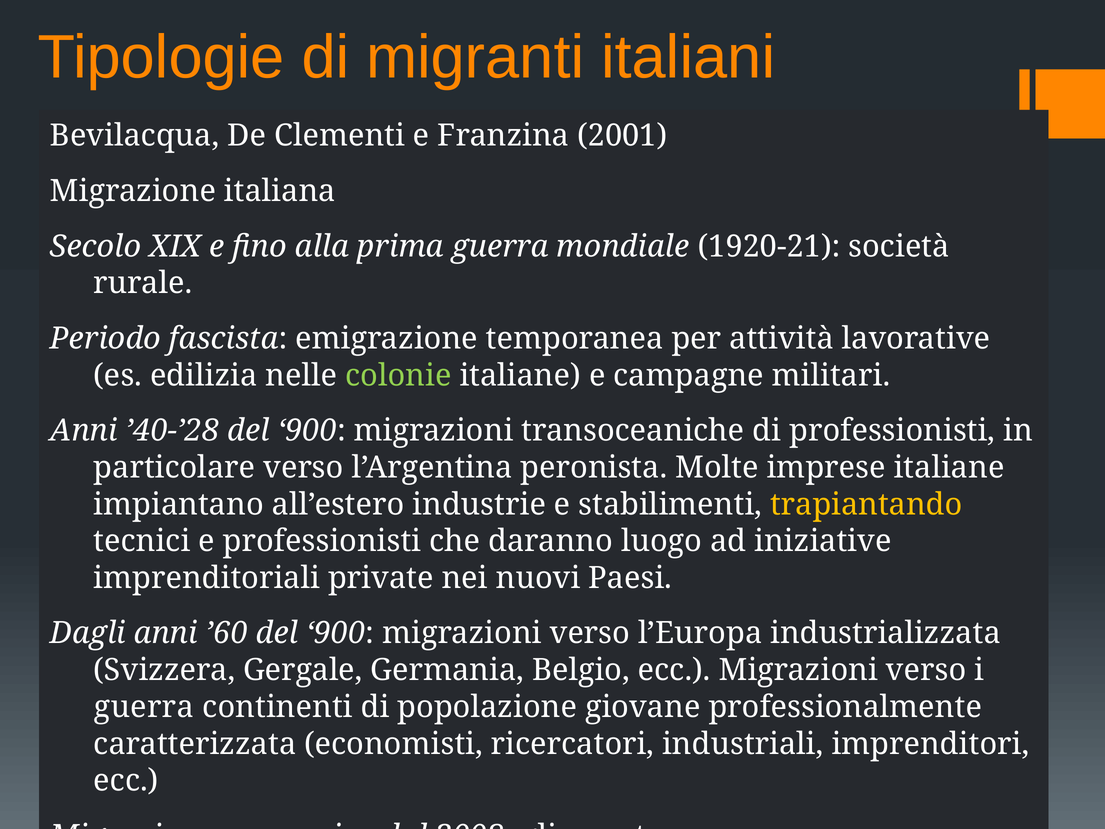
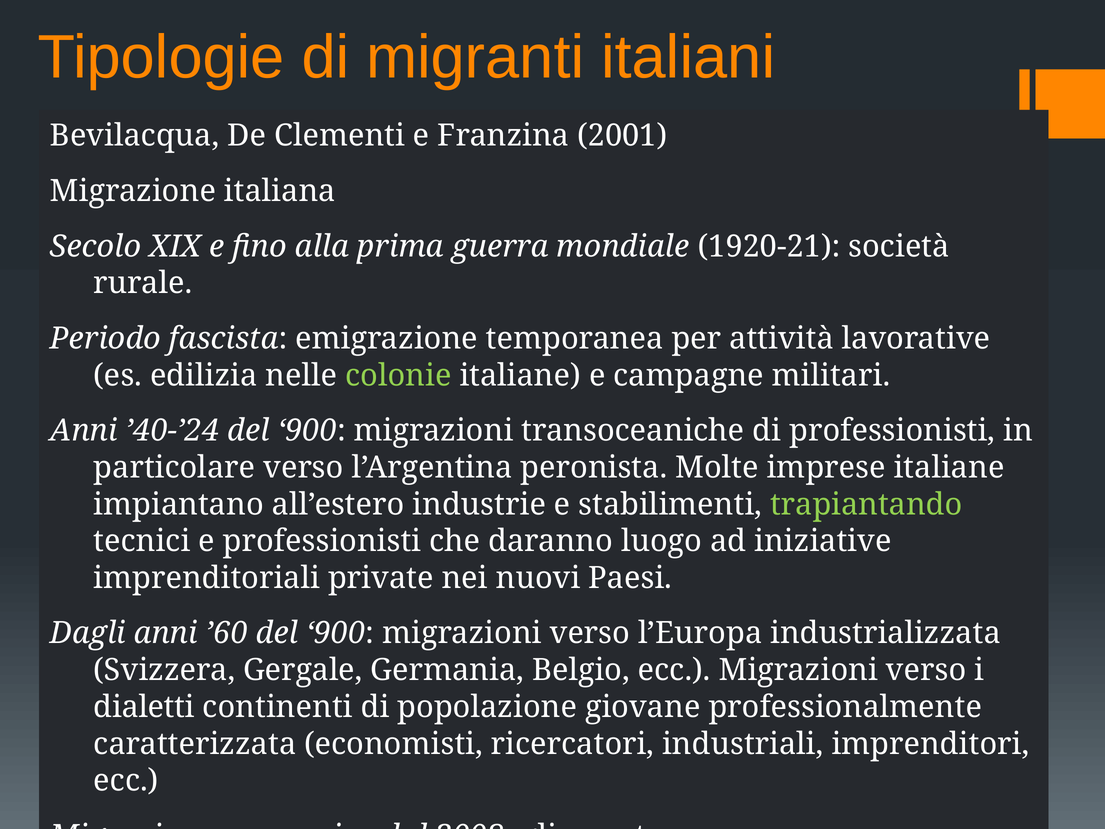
’40-’28: ’40-’28 -> ’40-’24 (173, 431)
trapiantando colour: yellow -> light green (866, 504)
guerra: guerra -> dialetti (144, 707)
